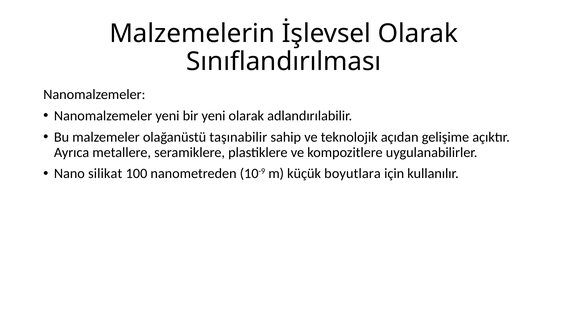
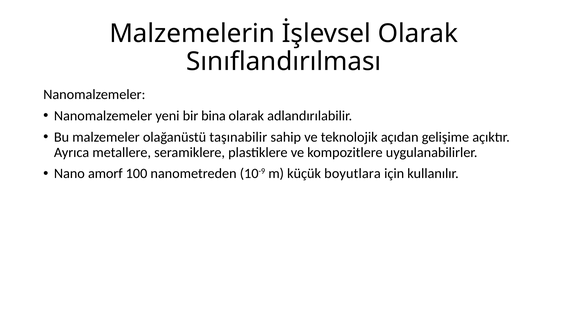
bir yeni: yeni -> bina (214, 116)
silikat: silikat -> amorf (105, 174)
